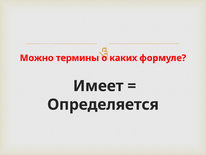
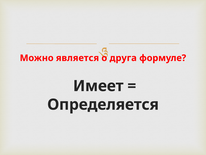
термины: термины -> является (77, 58)
каких: каких -> друга (123, 58)
